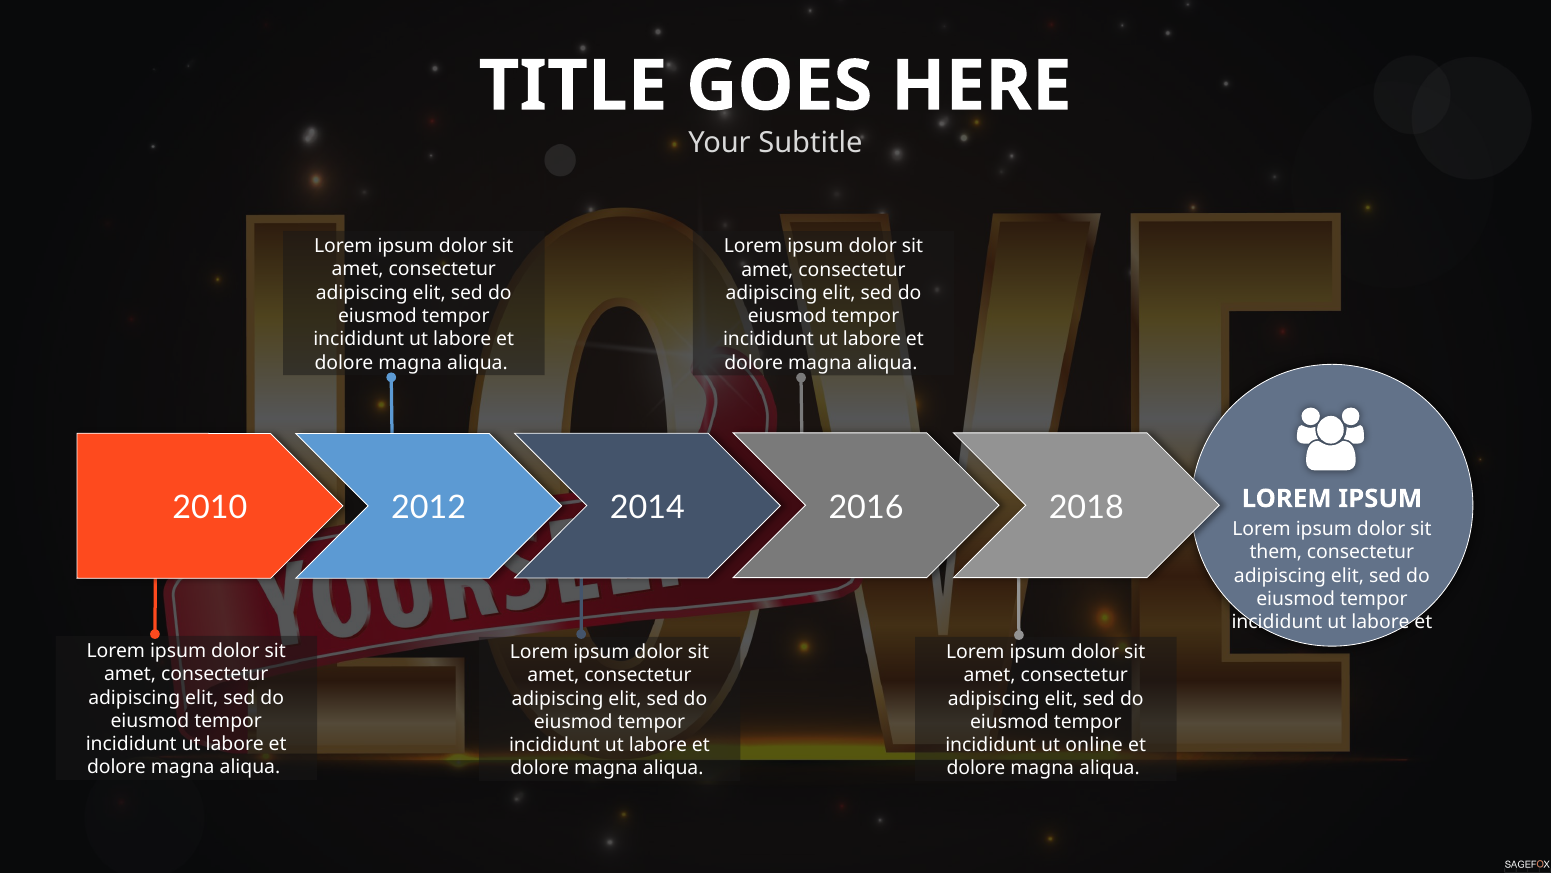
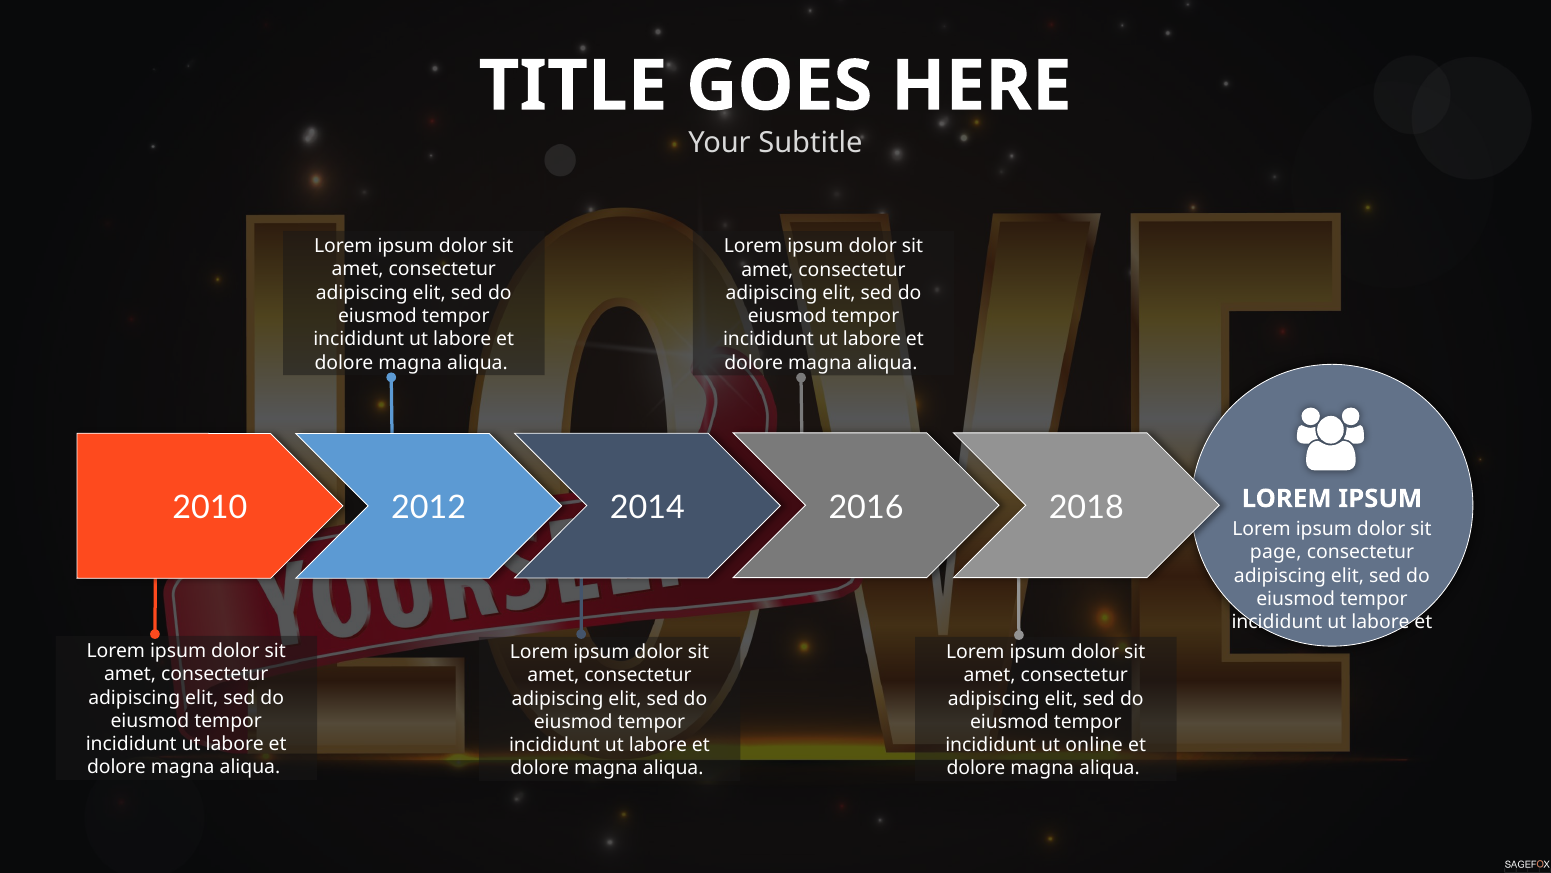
them: them -> page (1276, 552)
